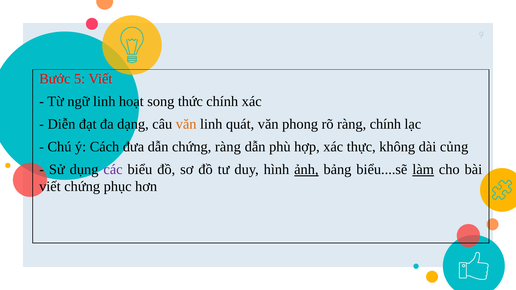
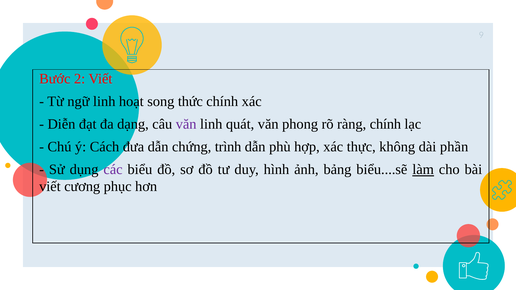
5: 5 -> 2 (80, 79)
văn colour: orange -> purple (186, 124)
chứng ràng: ràng -> trình (228, 147)
củng: củng -> phần (454, 147)
ảnh underline: present -> none (306, 170)
viết chứng: chứng -> cương (82, 187)
